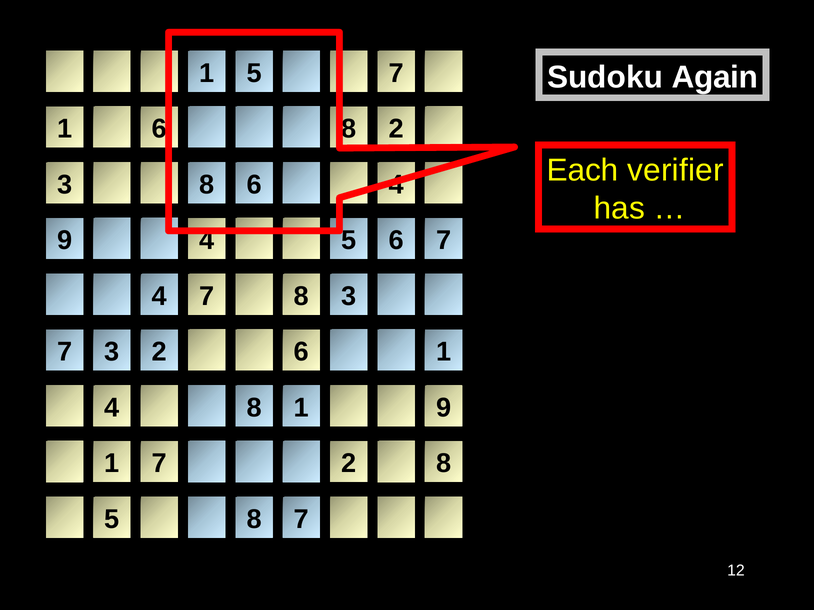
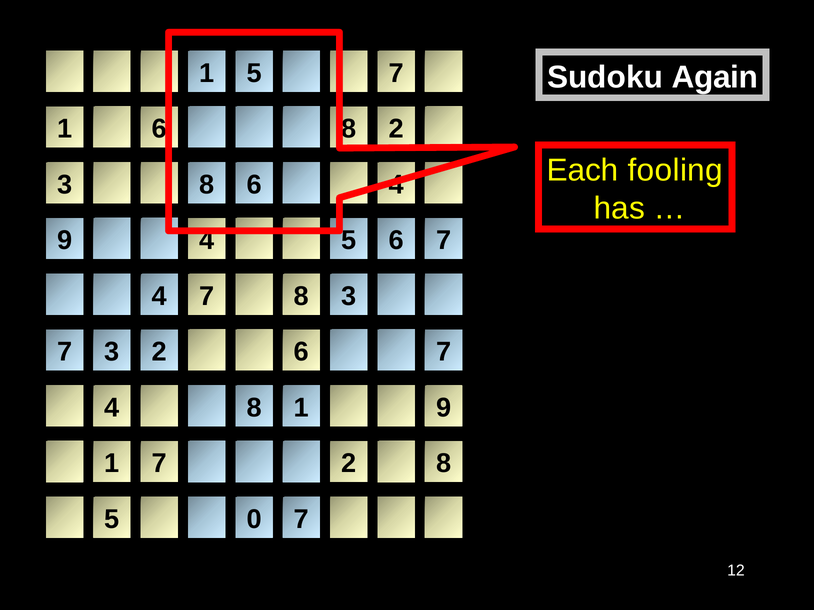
verifier: verifier -> fooling (675, 170)
2 6 1: 1 -> 7 (444, 352)
5 8: 8 -> 0 (254, 520)
